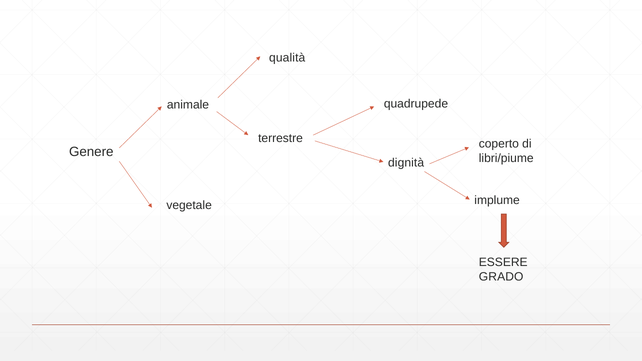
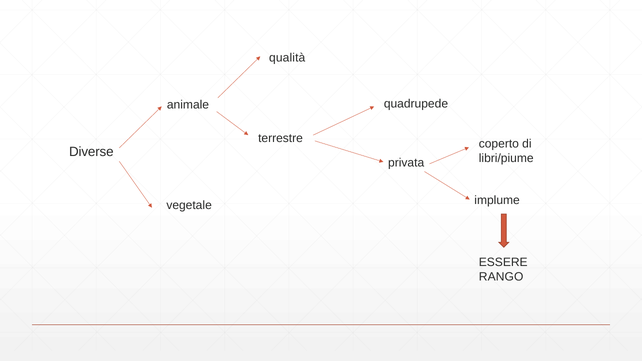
Genere: Genere -> Diverse (91, 152)
dignità: dignità -> privata (406, 163)
GRADO: GRADO -> RANGO (501, 277)
